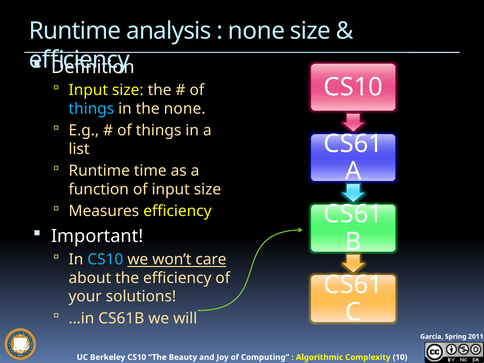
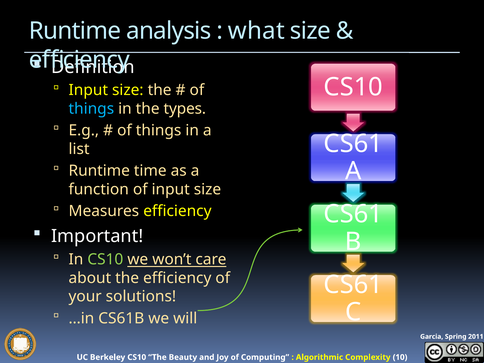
none: none -> what (256, 31)
the none: none -> types (185, 109)
CS10 colour: light blue -> light green (105, 259)
